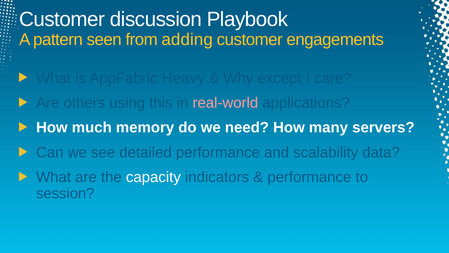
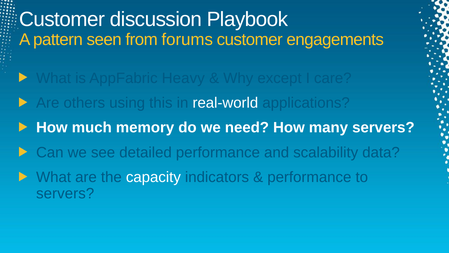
adding: adding -> forums (187, 40)
real-world colour: pink -> white (225, 103)
session: session -> servers (65, 193)
